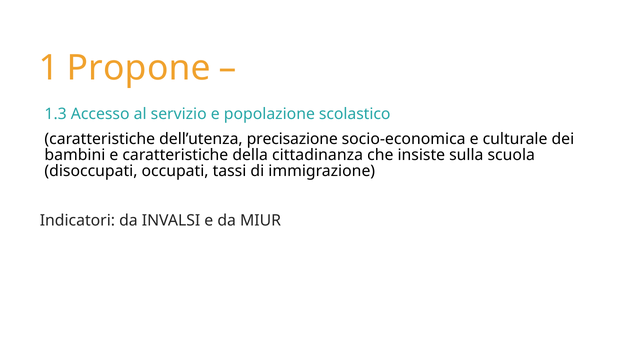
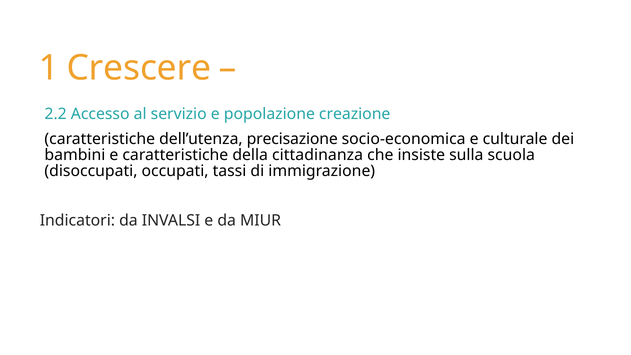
Propone: Propone -> Crescere (139, 68)
1.3: 1.3 -> 2.2 (56, 114)
scolastico: scolastico -> creazione (355, 114)
